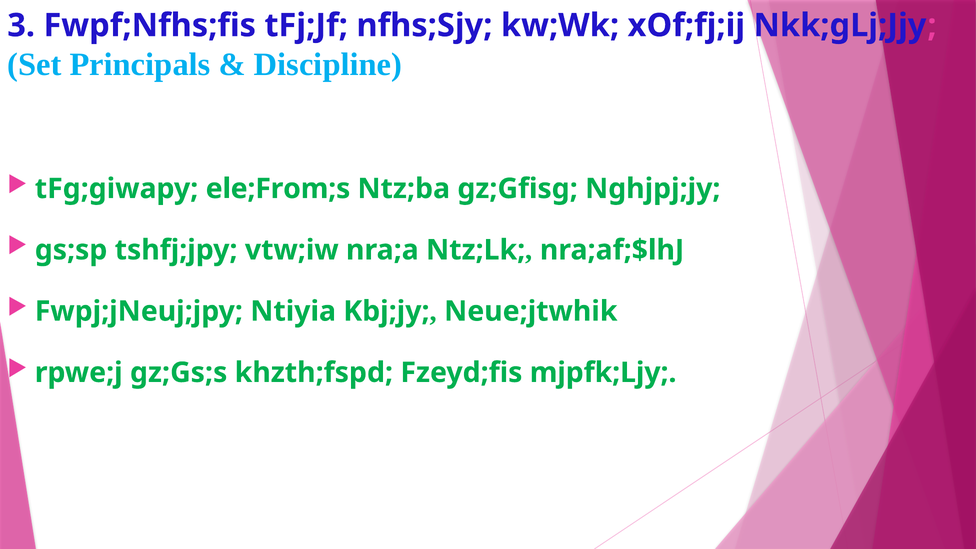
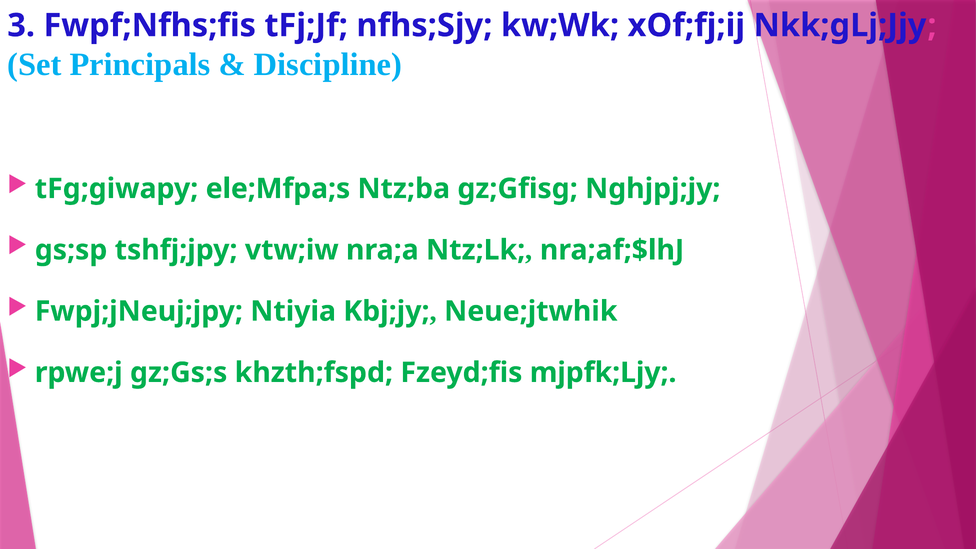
ele;From;s: ele;From;s -> ele;Mfpa;s (278, 189)
